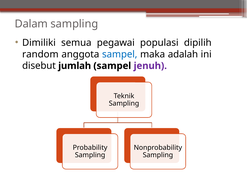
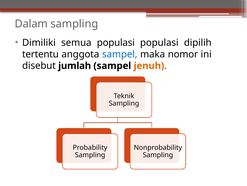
semua pegawai: pegawai -> populasi (116, 43)
random: random -> tertentu (40, 54)
adalah: adalah -> nomor (183, 54)
jenuh colour: purple -> orange (150, 66)
